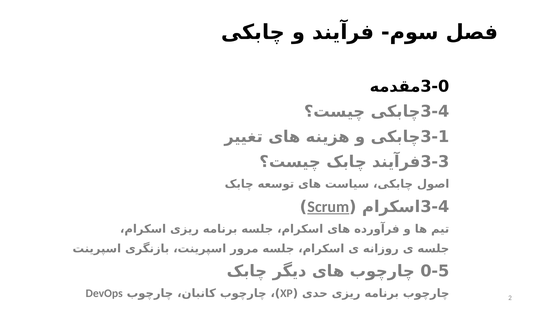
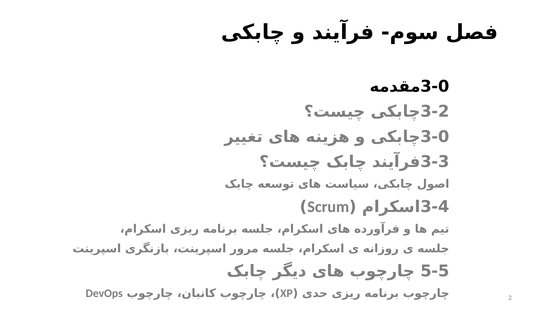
3-4: 3-4 -> 3-2 (435, 111)
3-1: 3-1 -> 3-0 (435, 137)
Scrum underline: present -> none (328, 207)
0-5: 0-5 -> 5-5 (435, 271)
